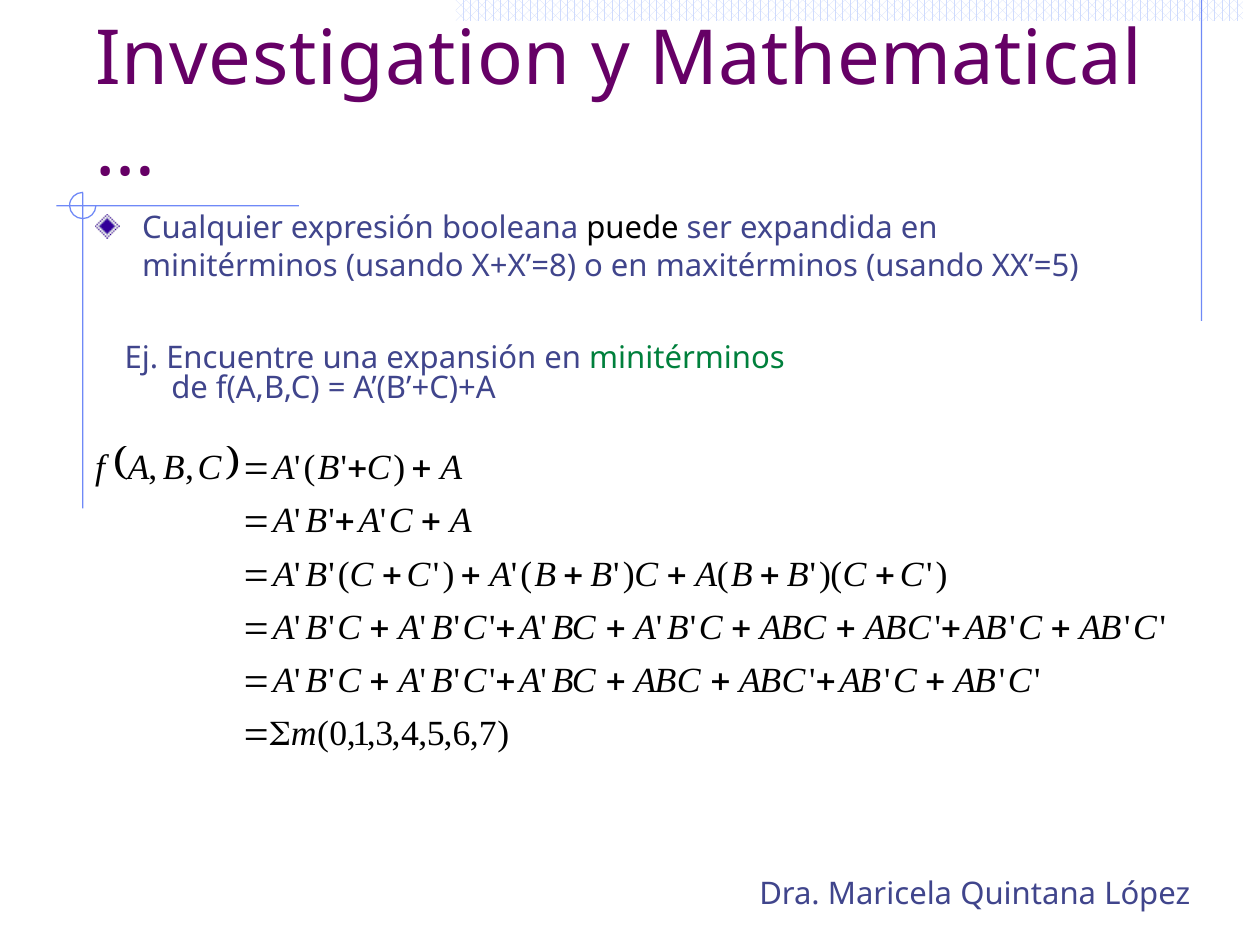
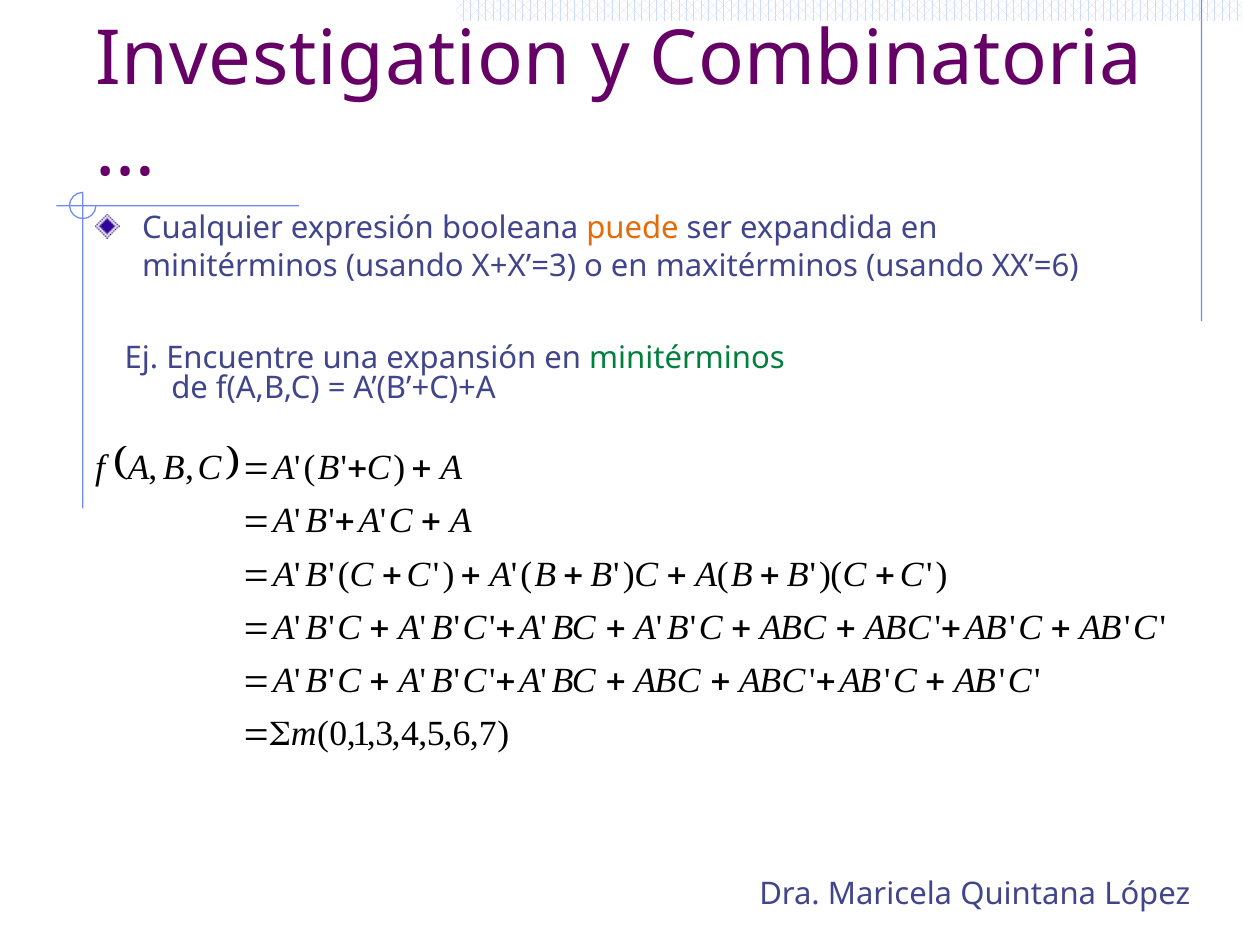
Mathematical: Mathematical -> Combinatoria (896, 59)
puede colour: black -> orange (633, 229)
X+X’=8: X+X’=8 -> X+X’=3 (524, 266)
XX’=5: XX’=5 -> XX’=6 (1035, 266)
